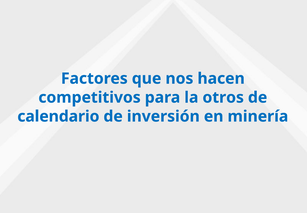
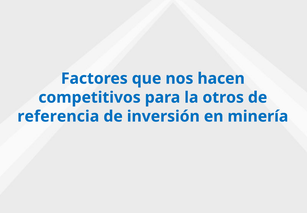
calendario: calendario -> referencia (58, 116)
